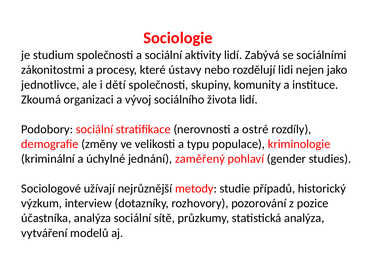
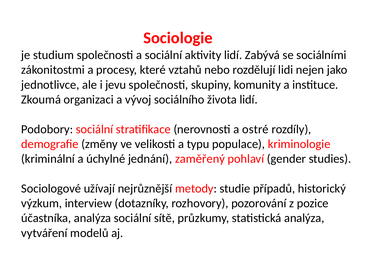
ústavy: ústavy -> vztahů (185, 70)
dětí: dětí -> jevu (116, 85)
